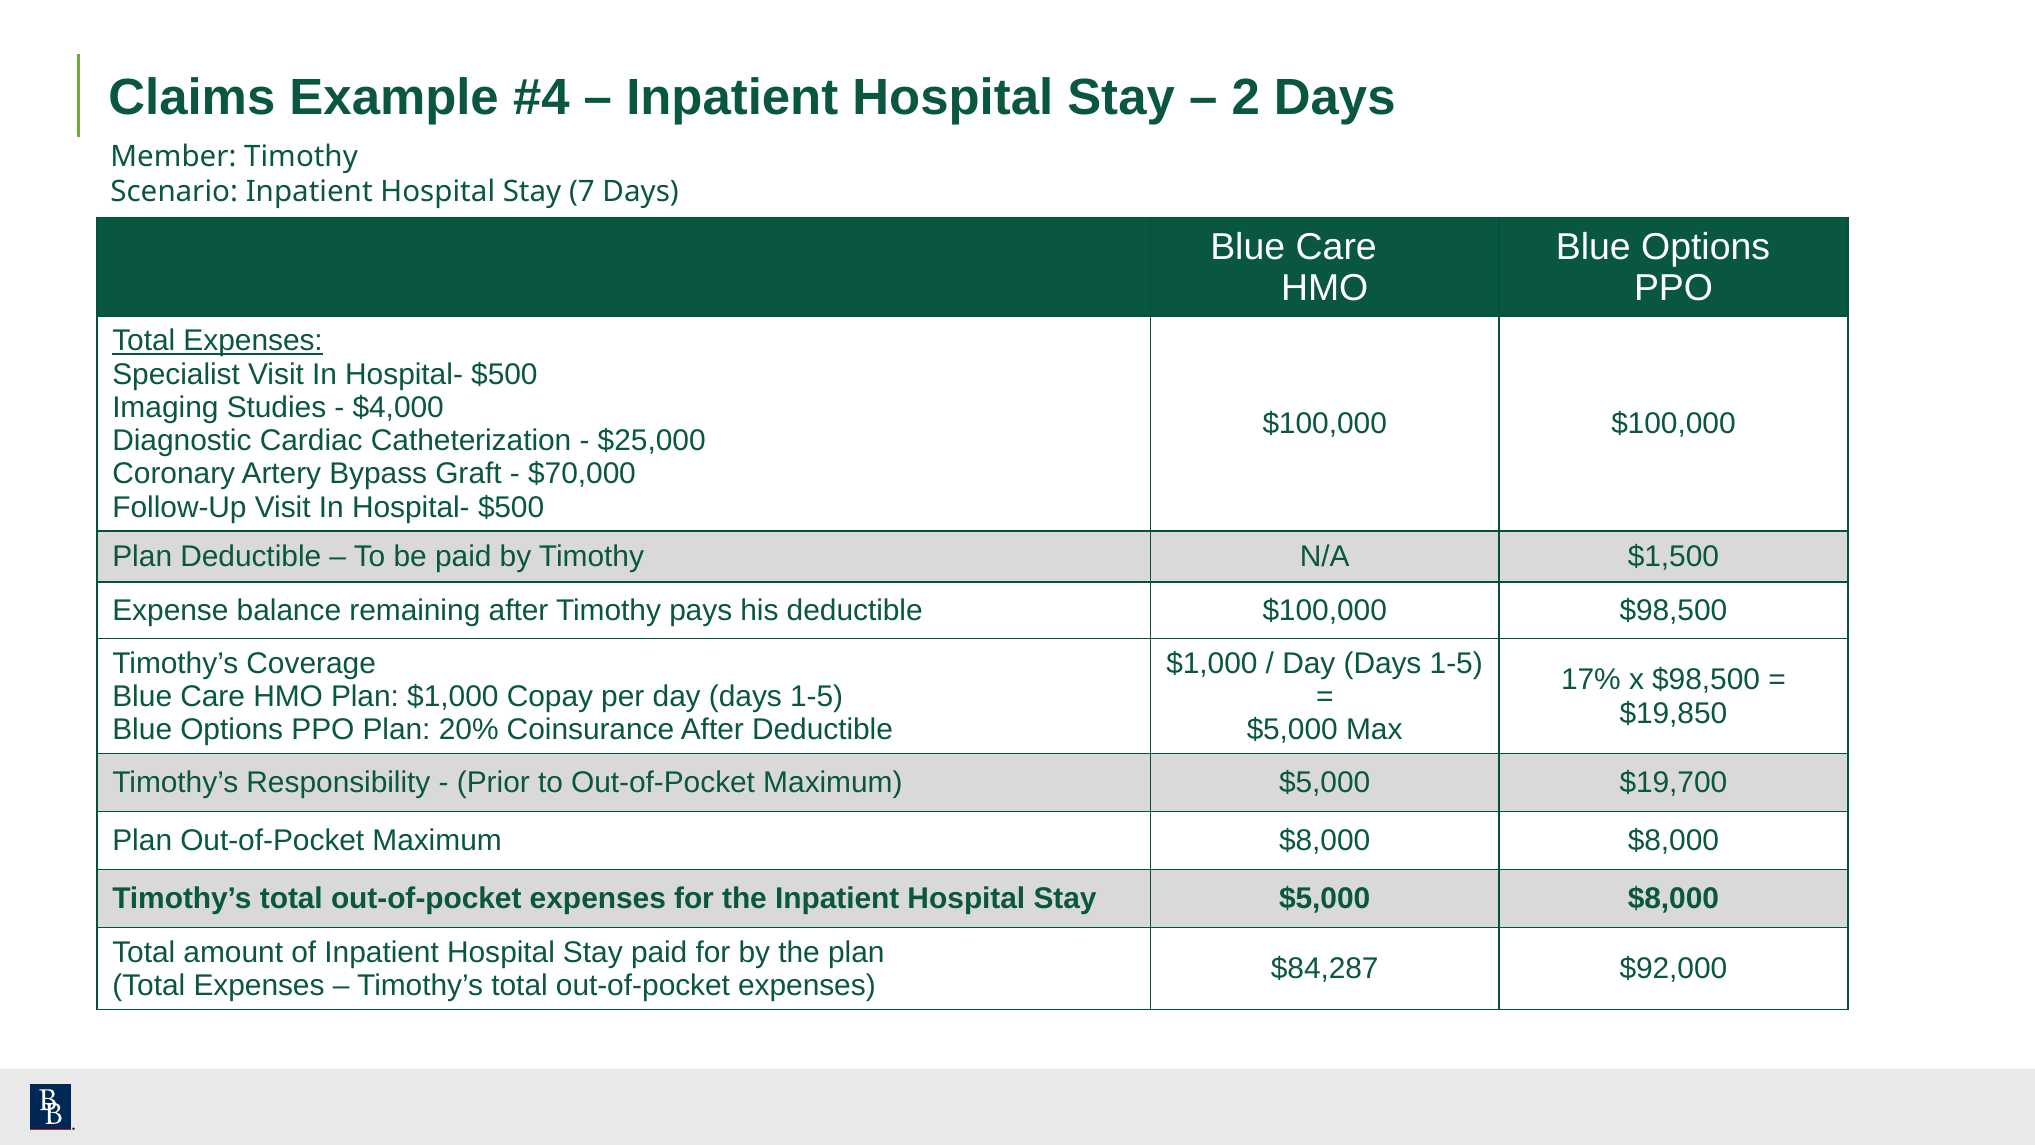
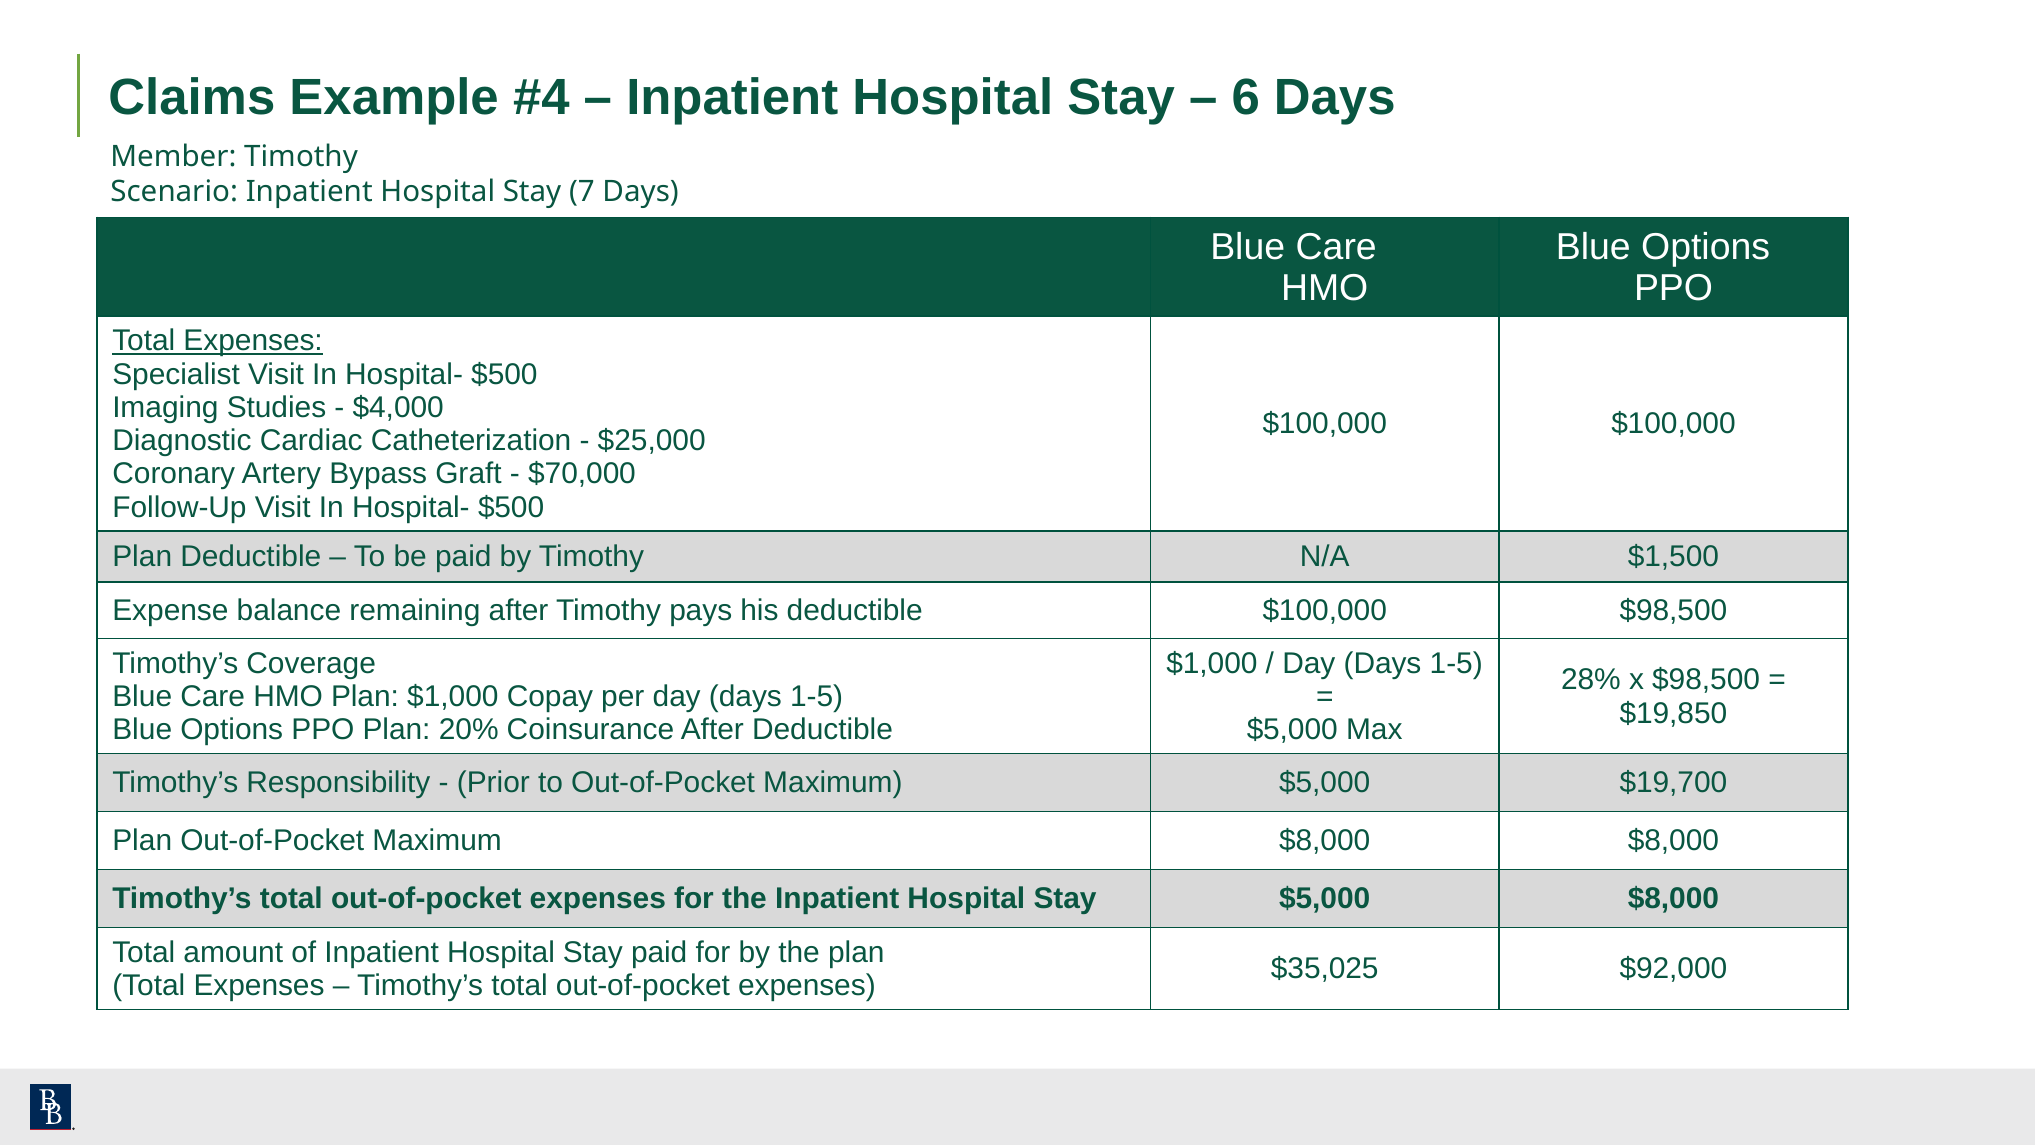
2: 2 -> 6 (1246, 97)
17%: 17% -> 28% (1591, 680)
$84,287: $84,287 -> $35,025 (1325, 969)
